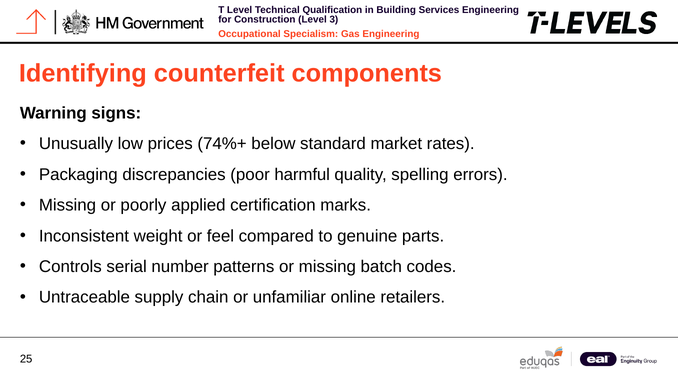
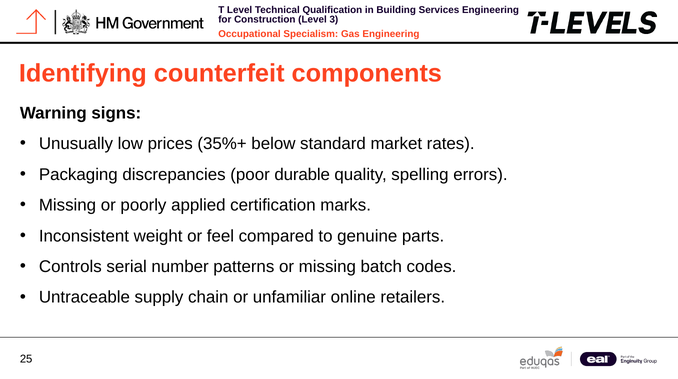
74%+: 74%+ -> 35%+ (222, 144)
harmful: harmful -> durable (302, 174)
